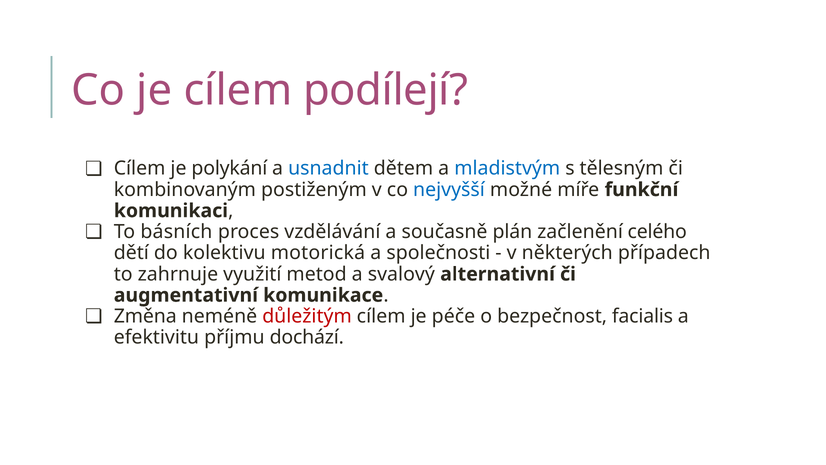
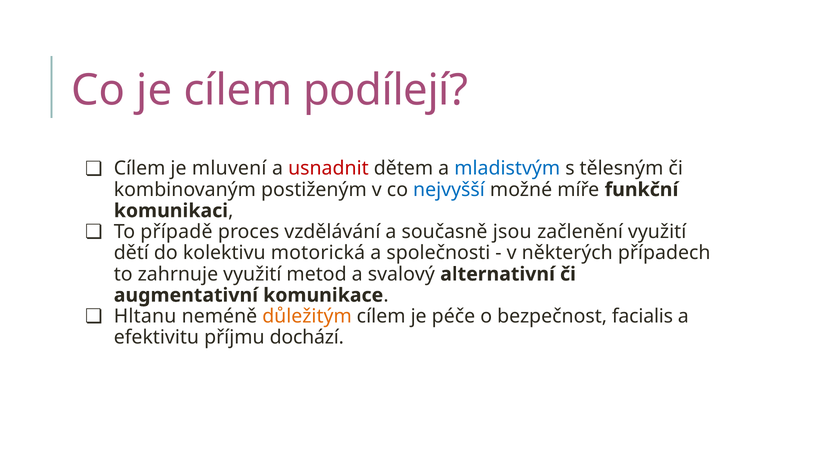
polykání: polykání -> mluvení (229, 168)
usnadnit colour: blue -> red (328, 168)
básních: básních -> případě (176, 232)
plán: plán -> jsou (512, 232)
začlenění celého: celého -> využití (657, 232)
Změna: Změna -> Hltanu (145, 316)
důležitým colour: red -> orange (307, 316)
